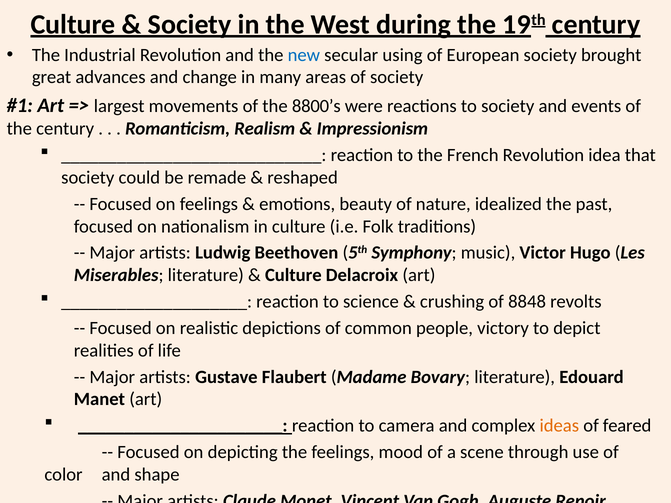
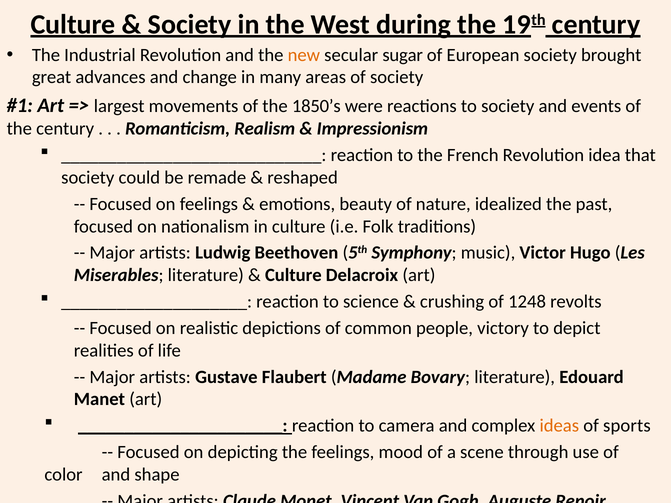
new colour: blue -> orange (304, 55)
using: using -> sugar (403, 55)
8800’s: 8800’s -> 1850’s (316, 106)
8848: 8848 -> 1248 (527, 302)
feared: feared -> sports (627, 426)
